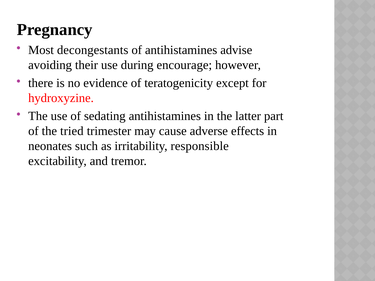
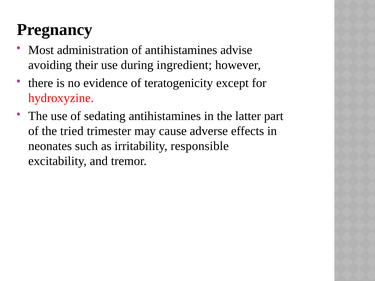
decongestants: decongestants -> administration (93, 50)
encourage: encourage -> ingredient (184, 65)
